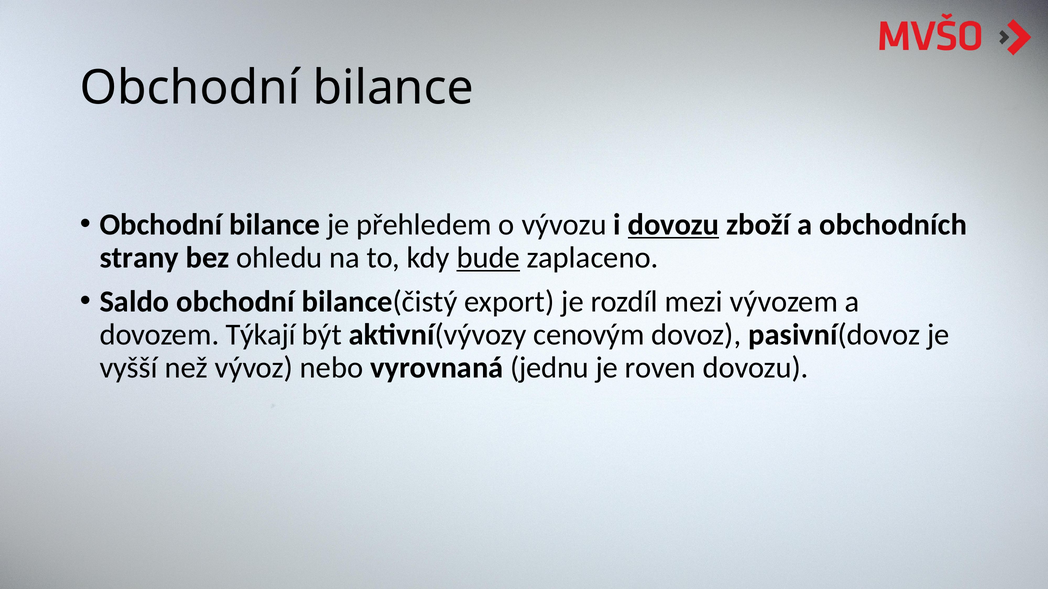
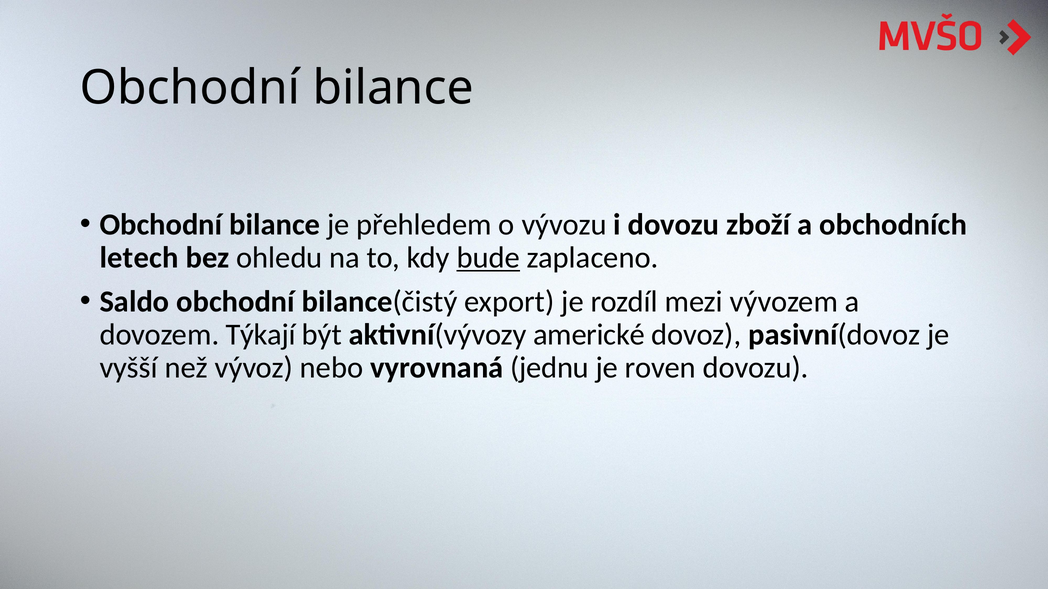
dovozu underline: present -> none (674, 225)
strany: strany -> letech (139, 258)
cenovým: cenovým -> americké (589, 335)
